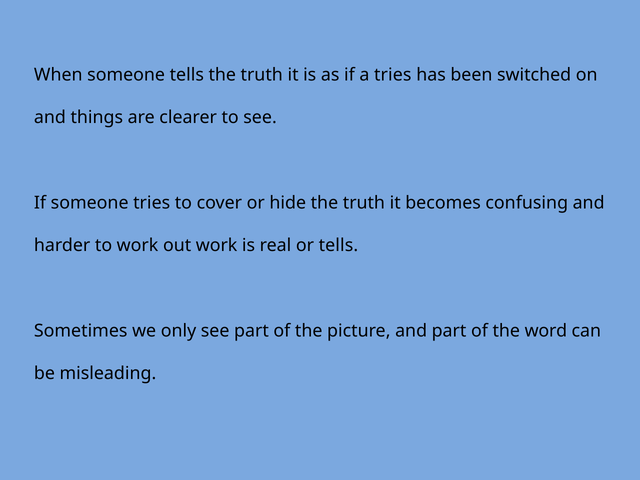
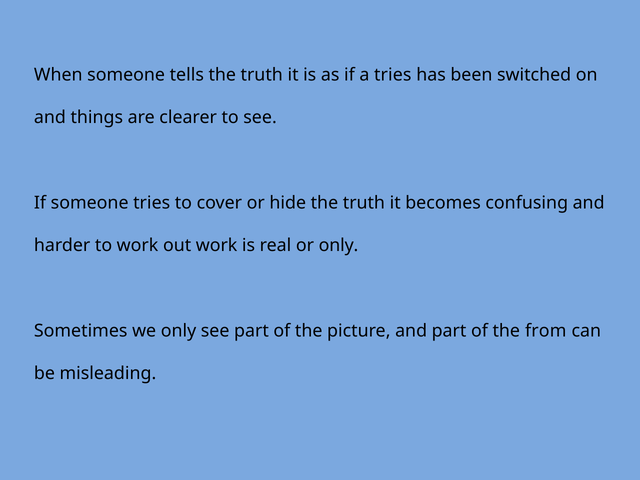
or tells: tells -> only (339, 246)
word: word -> from (546, 331)
